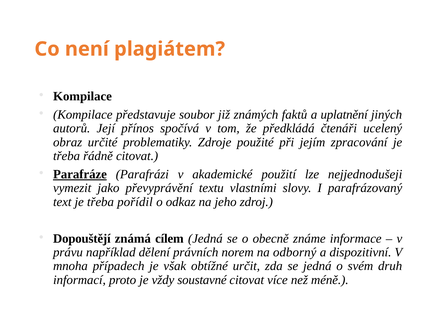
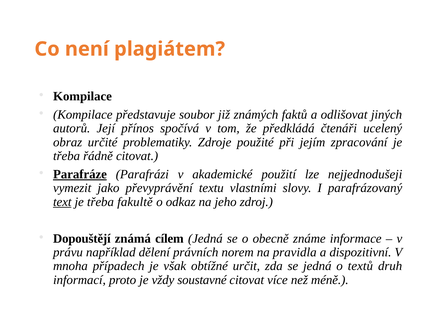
uplatnění: uplatnění -> odlišovat (344, 115)
text underline: none -> present (62, 202)
pořídil: pořídil -> fakultě (135, 202)
odborný: odborný -> pravidla (295, 252)
svém: svém -> textů (360, 266)
